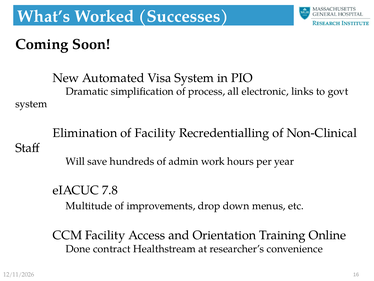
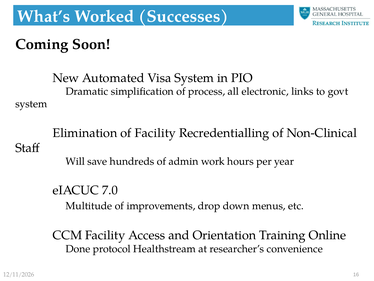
7.8: 7.8 -> 7.0 (110, 190)
contract: contract -> protocol (112, 248)
